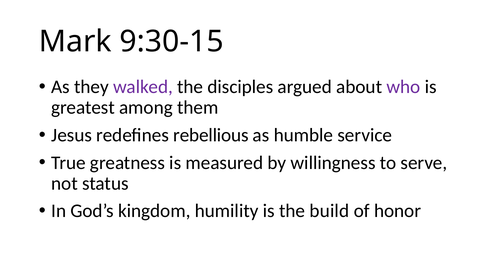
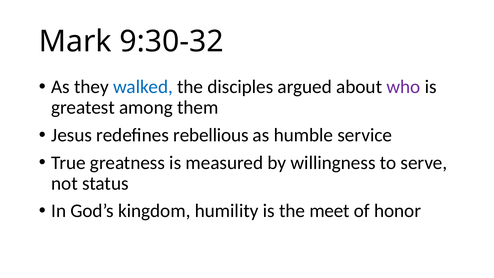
9:30-15: 9:30-15 -> 9:30-32 (172, 41)
walked colour: purple -> blue (143, 87)
build: build -> meet (330, 211)
